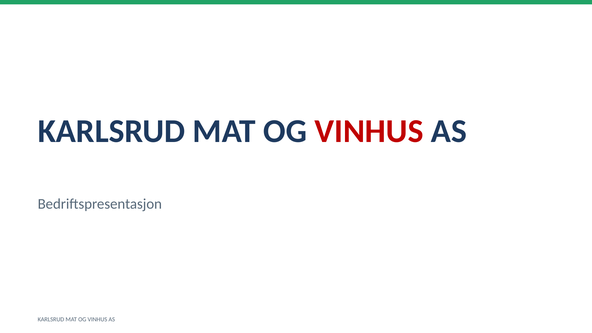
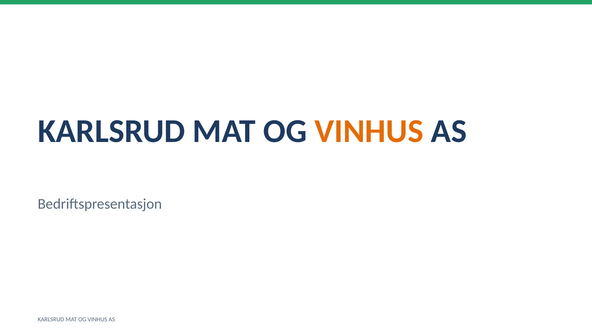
VINHUS colour: red -> orange (369, 131)
